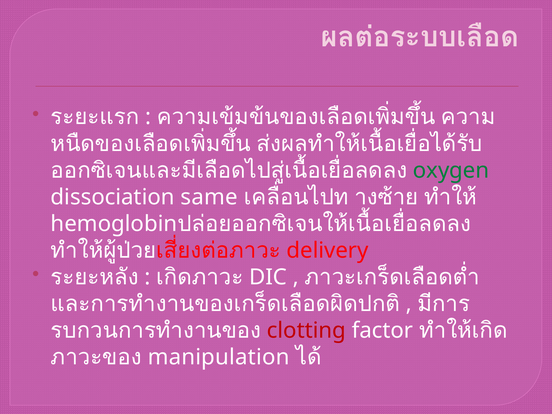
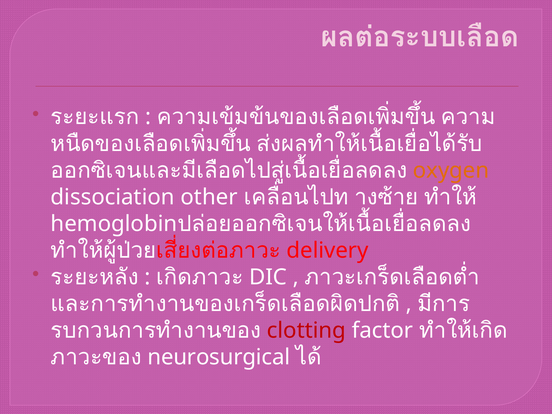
oxygen colour: green -> orange (451, 170)
same: same -> other (209, 197)
manipulation: manipulation -> neurosurgical (219, 357)
